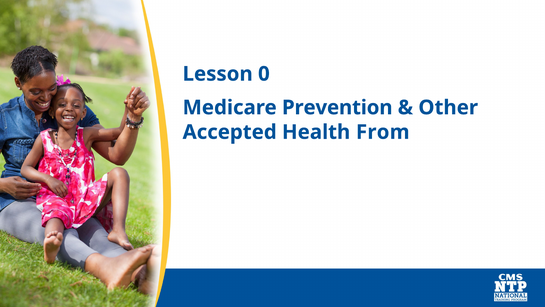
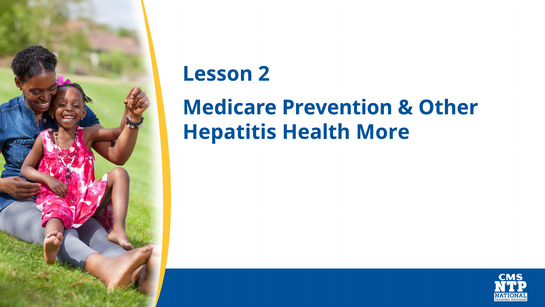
0: 0 -> 2 (264, 74)
Accepted: Accepted -> Hepatitis (230, 132)
From: From -> More (383, 132)
